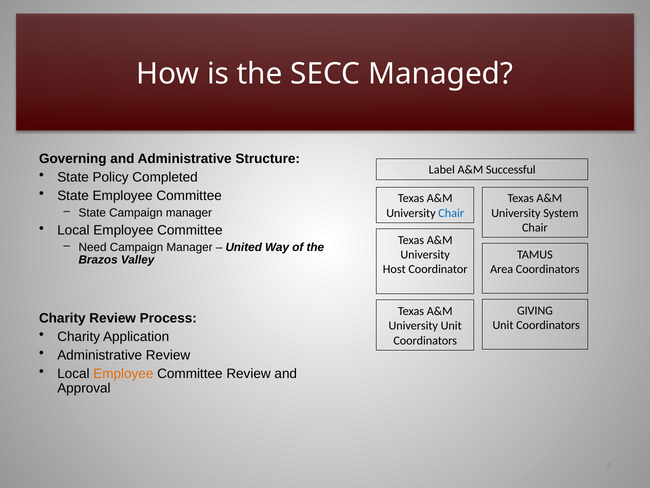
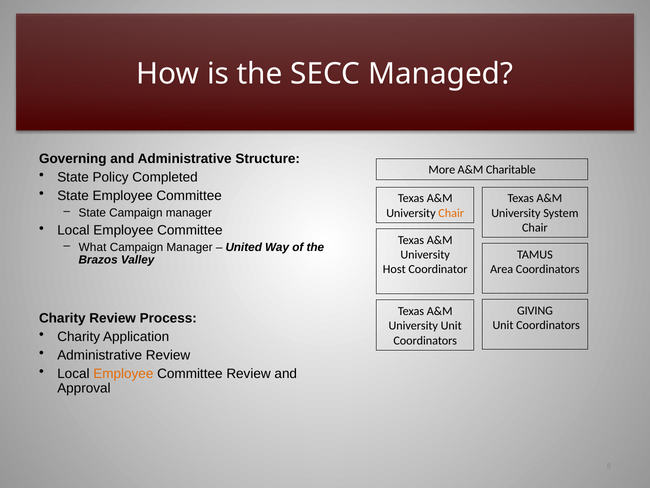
Label: Label -> More (442, 170)
Successful: Successful -> Charitable (511, 170)
Chair colour: blue -> orange (451, 213)
Need: Need -> What (93, 247)
